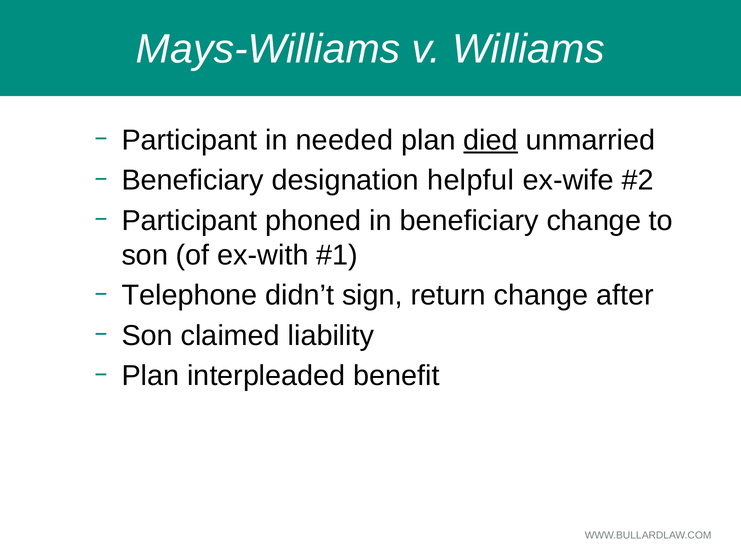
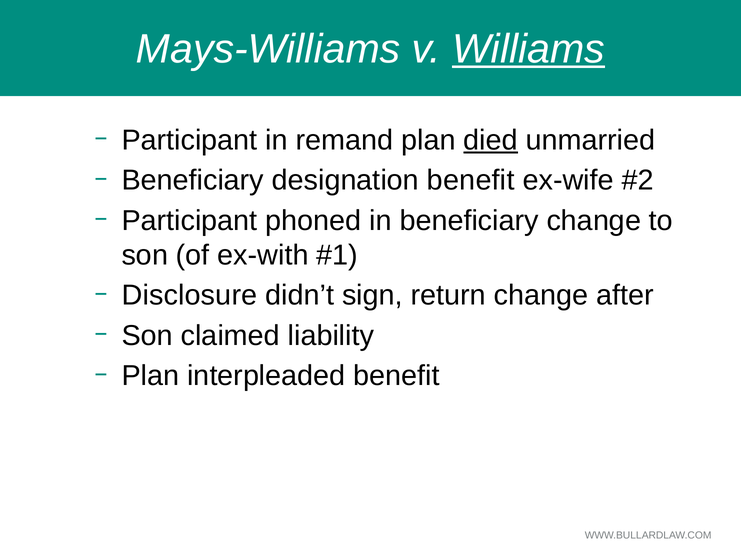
Williams underline: none -> present (529, 49)
needed: needed -> remand (344, 140)
designation helpful: helpful -> benefit (471, 181)
Telephone: Telephone -> Disclosure (189, 296)
